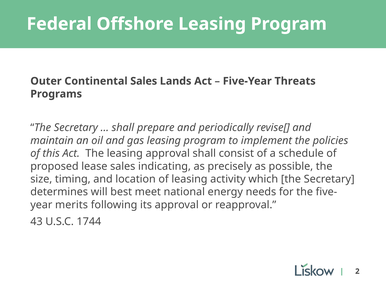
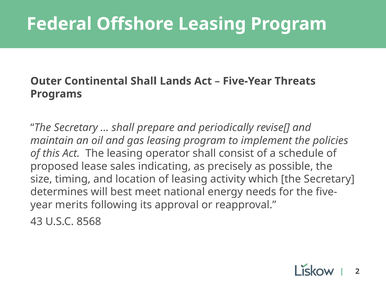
Continental Sales: Sales -> Shall (144, 81)
leasing approval: approval -> operator (168, 154)
1744: 1744 -> 8568 (89, 222)
